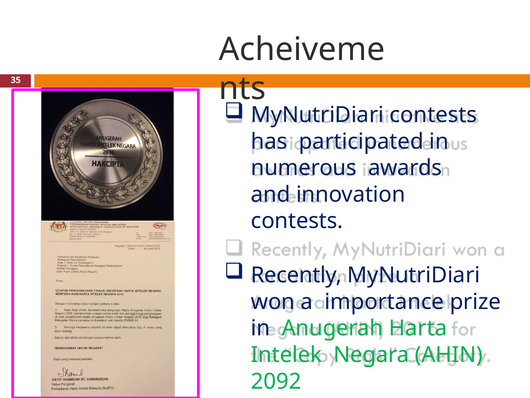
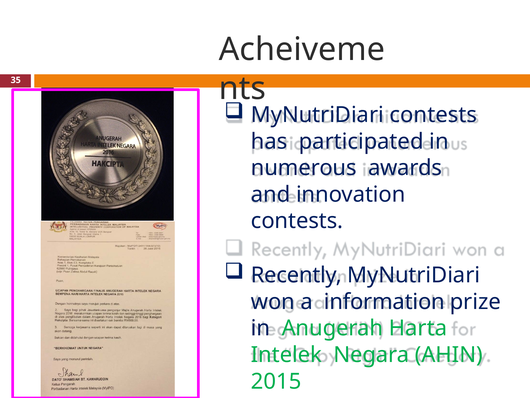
importance: importance -> information (384, 301)
2092: 2092 -> 2015 (276, 381)
